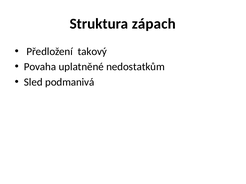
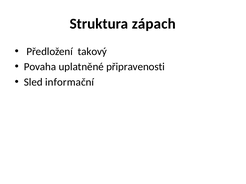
nedostatkům: nedostatkům -> připravenosti (136, 67)
podmanivá: podmanivá -> informační (70, 82)
